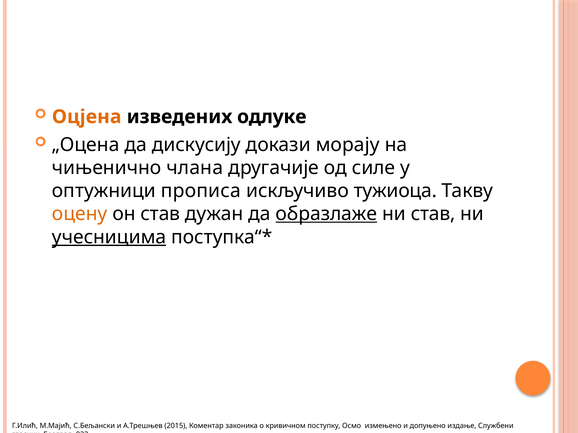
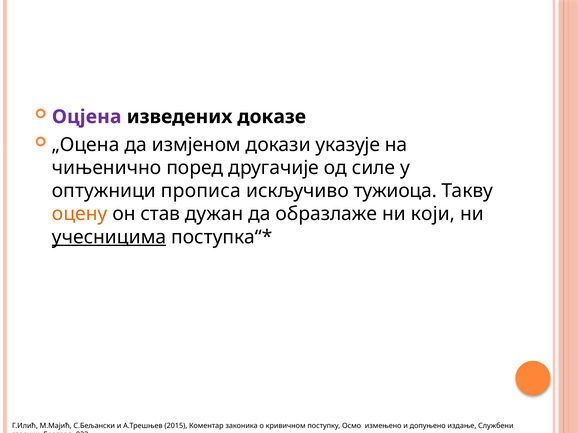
Оцјена colour: orange -> purple (87, 117)
одлуке: одлуке -> доказе (272, 117)
дискусију: дискусију -> измјеном (196, 145)
морају: морају -> указује (348, 145)
члана: члана -> поред (195, 168)
образлаже underline: present -> none (326, 214)
ни став: став -> који (433, 214)
